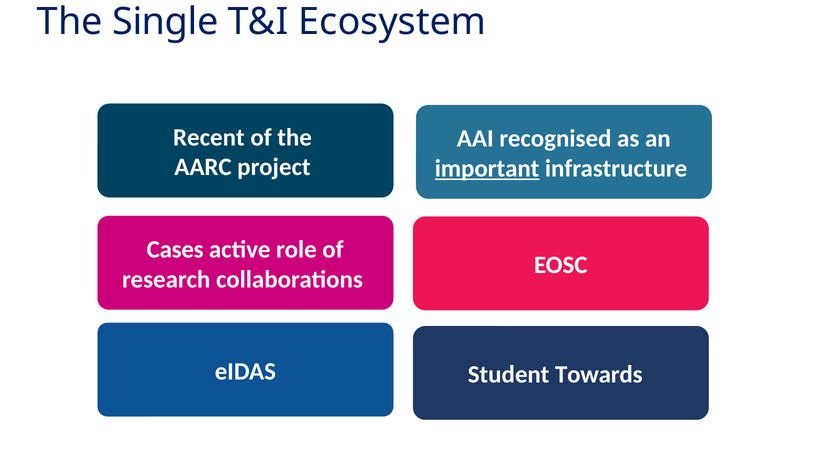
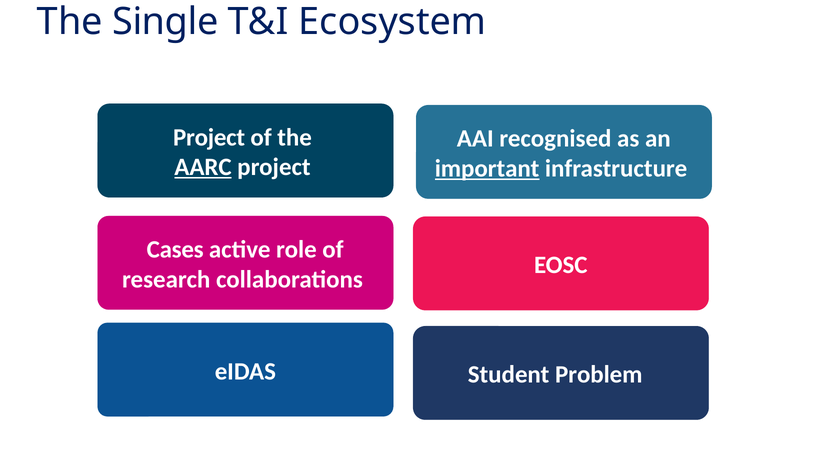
Recent: Recent -> Project (209, 137)
AARC underline: none -> present (203, 167)
Towards: Towards -> Problem (599, 375)
